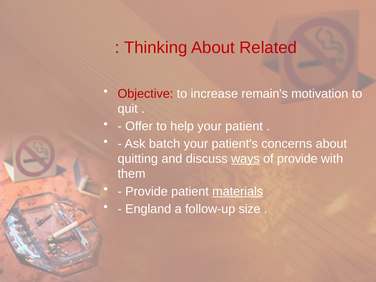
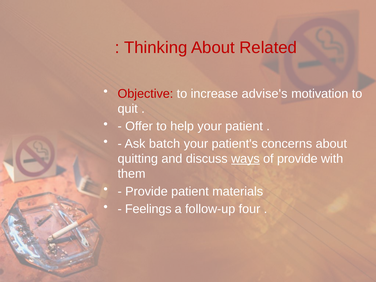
remain's: remain's -> advise's (265, 94)
materials underline: present -> none (238, 191)
England: England -> Feelings (148, 209)
size: size -> four (250, 209)
